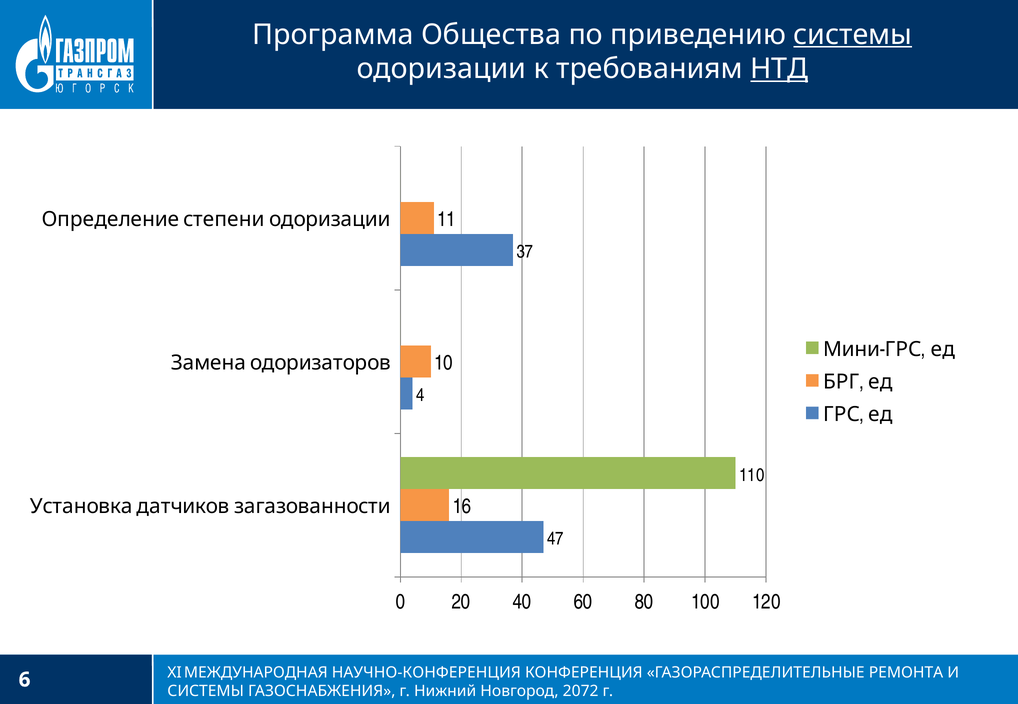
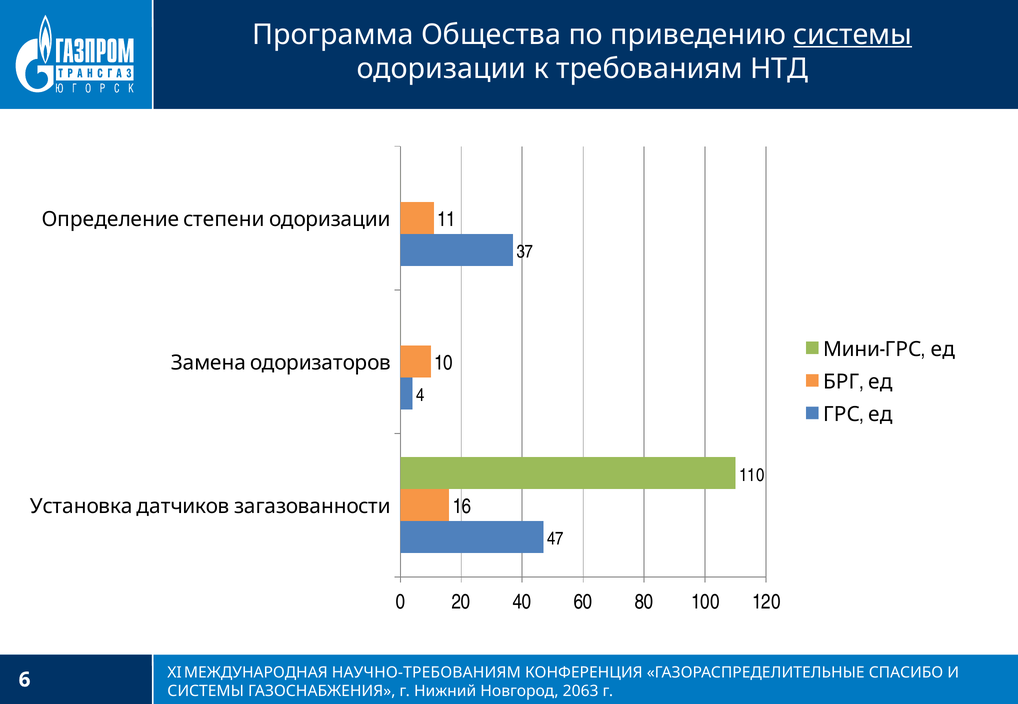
НТД underline: present -> none (779, 69)
НАУЧНО-КОНФЕРЕНЦИЯ: НАУЧНО-КОНФЕРЕНЦИЯ -> НАУЧНО-ТРЕБОВАНИЯМ (426, 673)
РЕМОНТА: РЕМОНТА -> СПАСИБО (906, 673)
2072: 2072 -> 2063 (581, 692)
